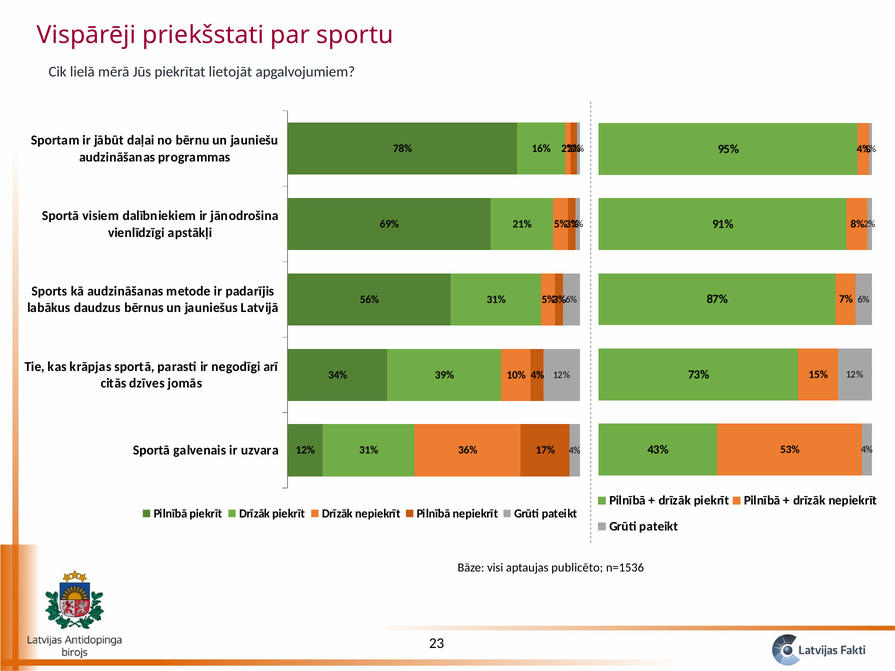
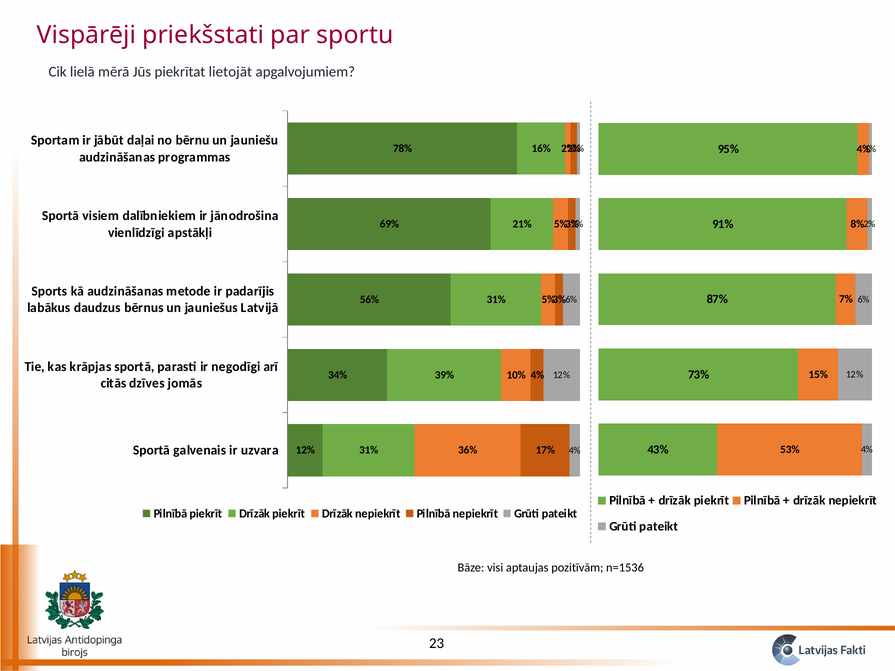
publicēto: publicēto -> pozitīvām (577, 568)
